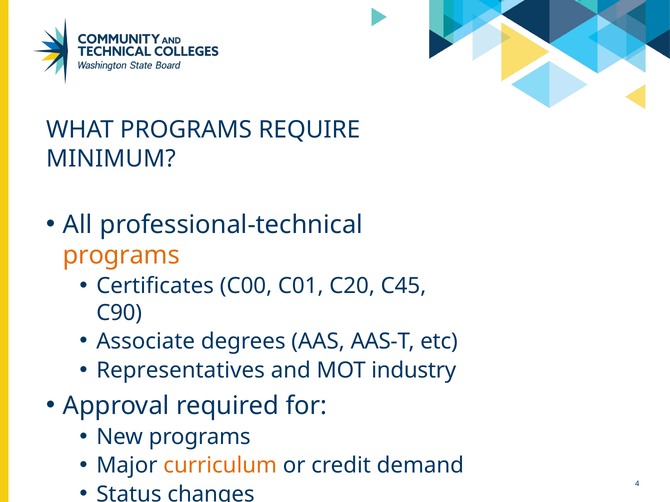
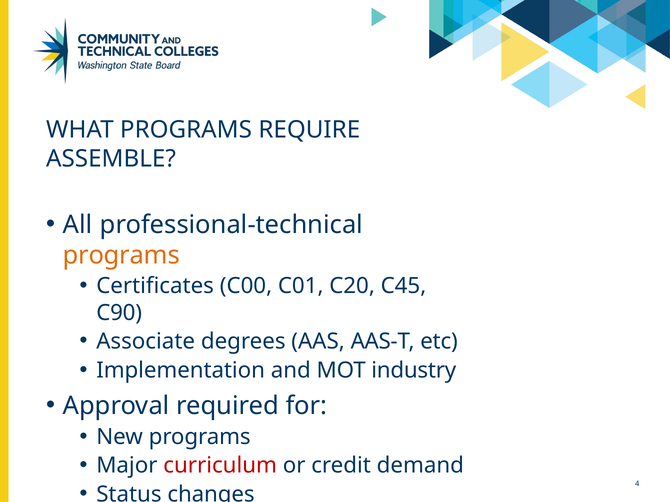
MINIMUM: MINIMUM -> ASSEMBLE (111, 159)
Representatives: Representatives -> Implementation (181, 371)
curriculum colour: orange -> red (220, 466)
